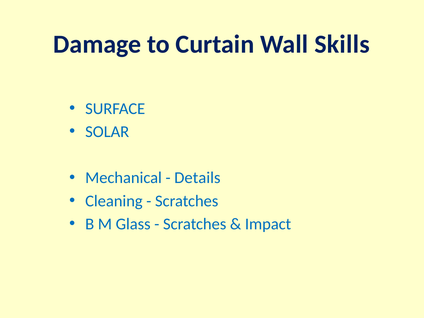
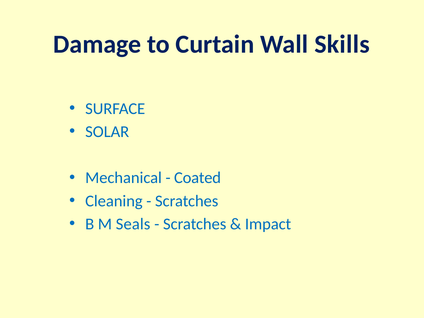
Details: Details -> Coated (198, 178)
Glass: Glass -> Seals (133, 224)
